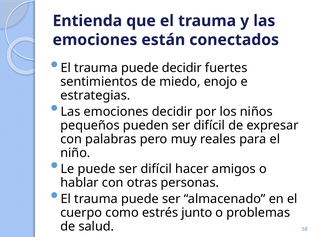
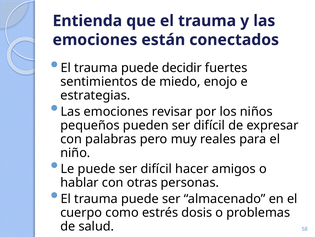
emociones decidir: decidir -> revisar (172, 111)
junto: junto -> dosis (197, 212)
